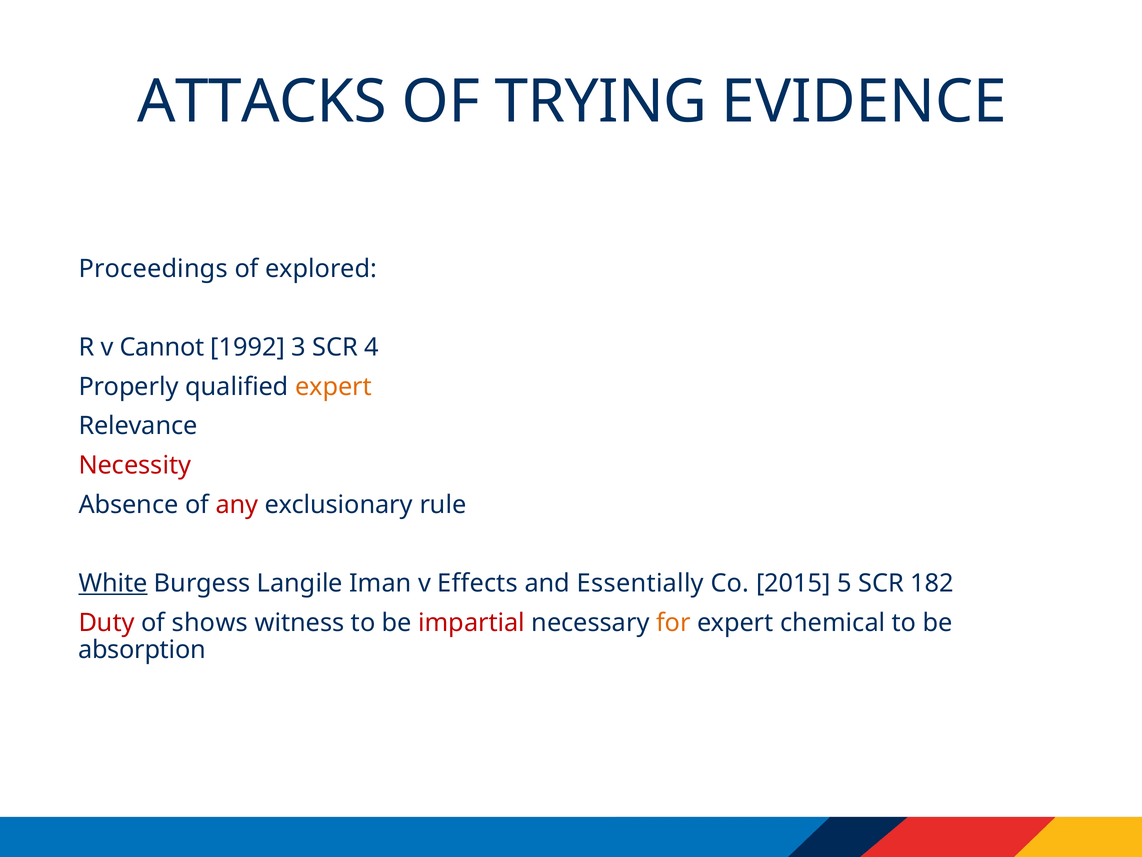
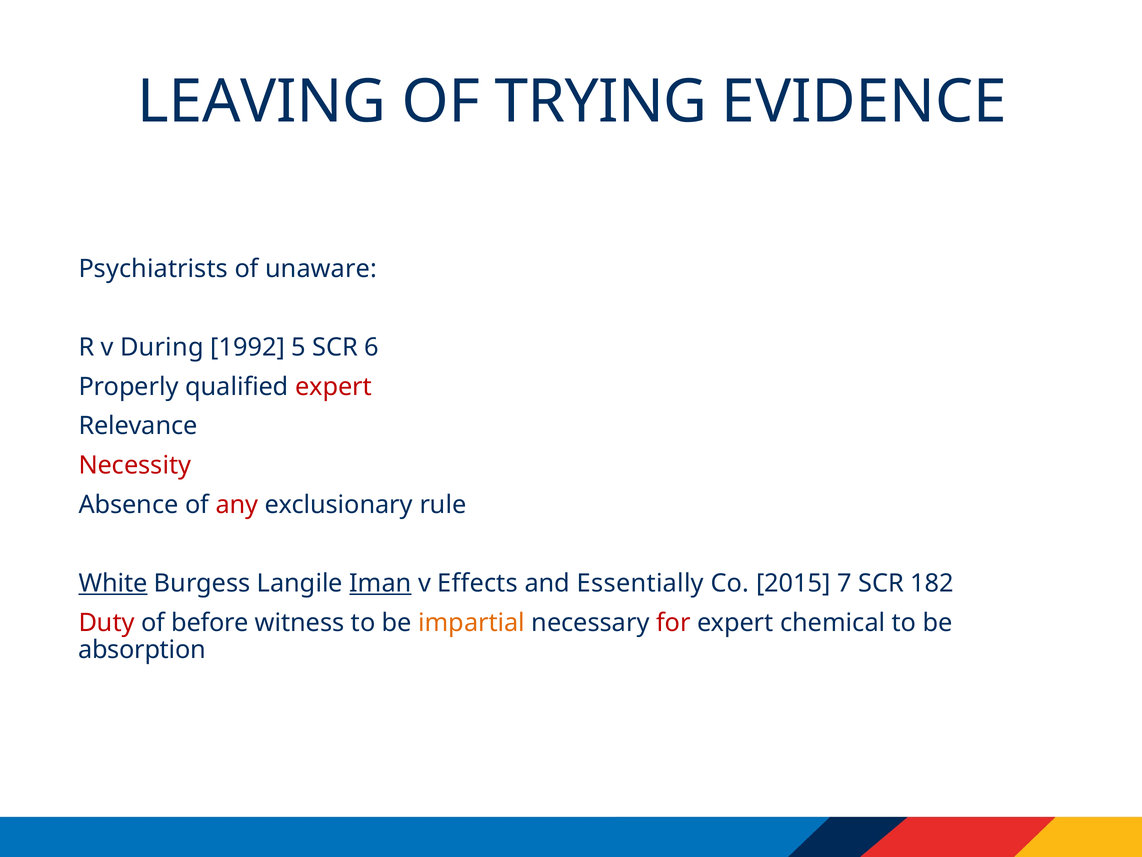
ATTACKS: ATTACKS -> LEAVING (262, 102)
Proceedings: Proceedings -> Psychiatrists (153, 269)
explored: explored -> unaware (321, 269)
Cannot: Cannot -> During (162, 347)
3: 3 -> 5 (299, 347)
4: 4 -> 6 (372, 347)
expert colour: orange -> red (334, 387)
Iman underline: none -> present (380, 583)
5: 5 -> 7 (844, 583)
shows: shows -> before (210, 622)
impartial colour: red -> orange (472, 622)
for colour: orange -> red (673, 622)
